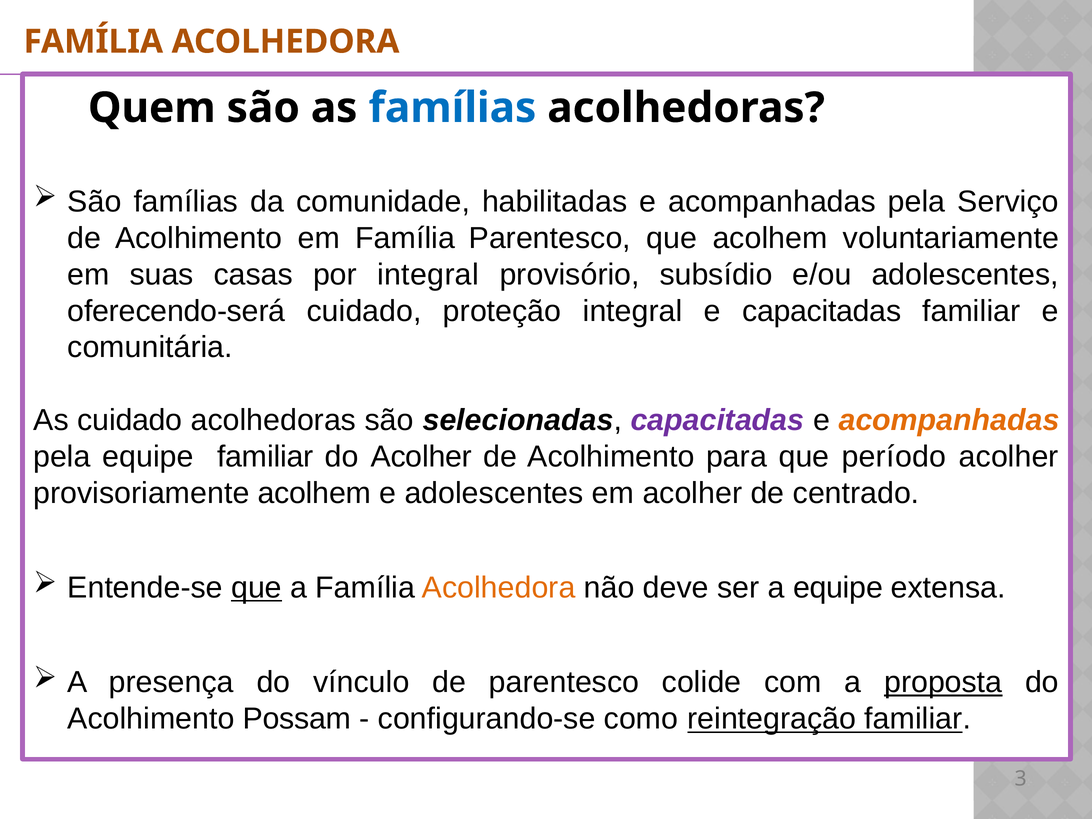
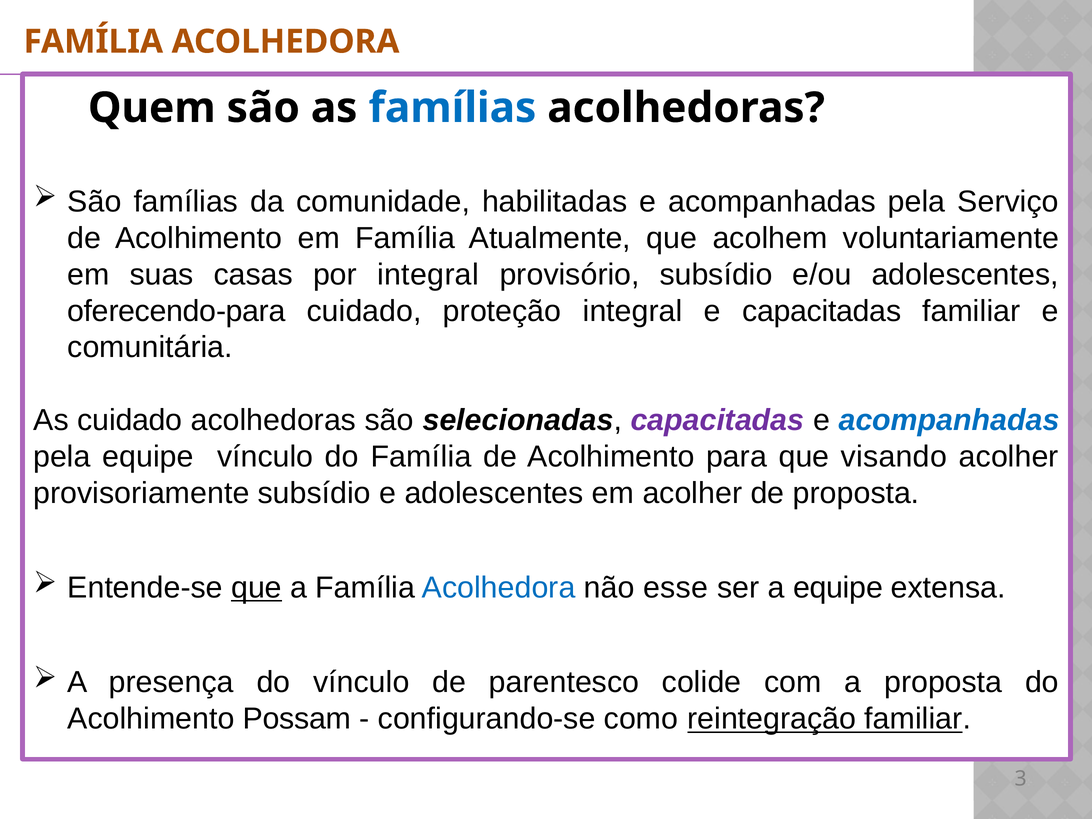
Família Parentesco: Parentesco -> Atualmente (550, 238)
oferecendo-será: oferecendo-será -> oferecendo-para (176, 311)
acompanhadas colour: orange -> blue (949, 420)
equipe familiar: familiar -> vínculo (265, 457)
do Acolher: Acolher -> Família (421, 457)
período: período -> visando (894, 457)
provisoriamente acolhem: acolhem -> subsídio (314, 493)
de centrado: centrado -> proposta (856, 493)
Acolhedora colour: orange -> blue (499, 588)
deve: deve -> esse (676, 588)
proposta underline: present -> none (943, 682)
